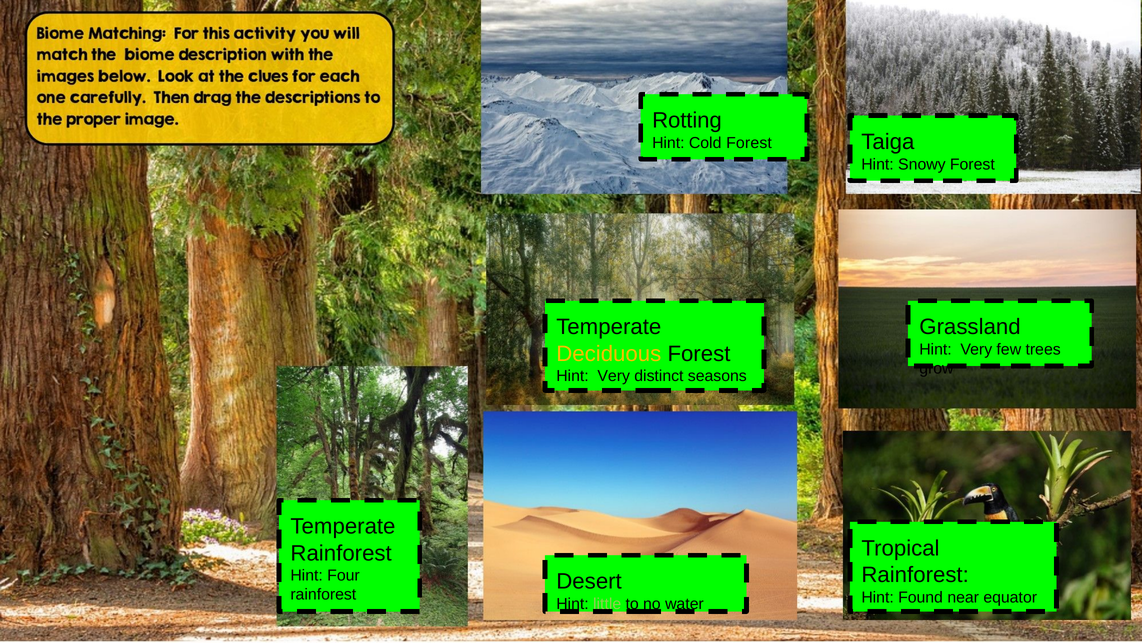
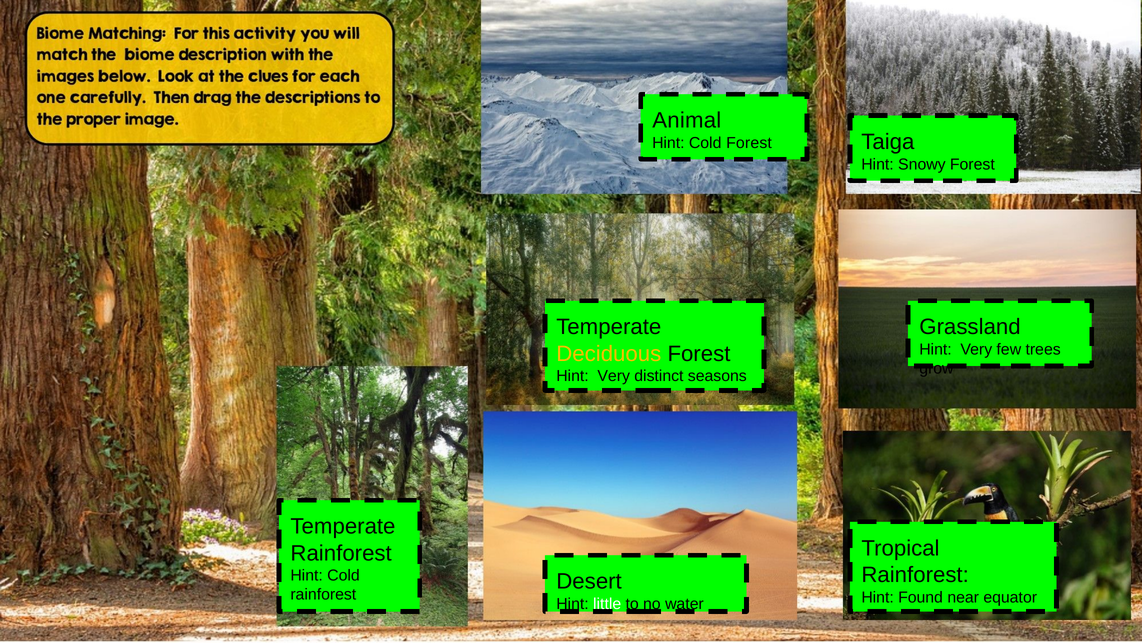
Rotting: Rotting -> Animal (687, 120)
Four: Four -> Cold (343, 575)
little colour: light green -> white (607, 603)
